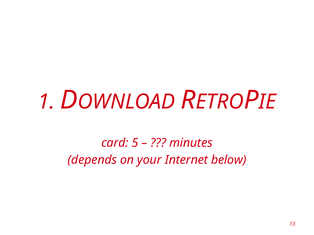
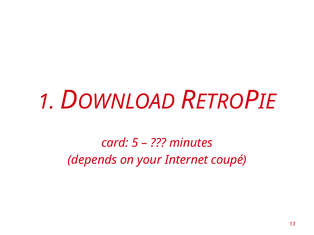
below: below -> coupé (229, 160)
